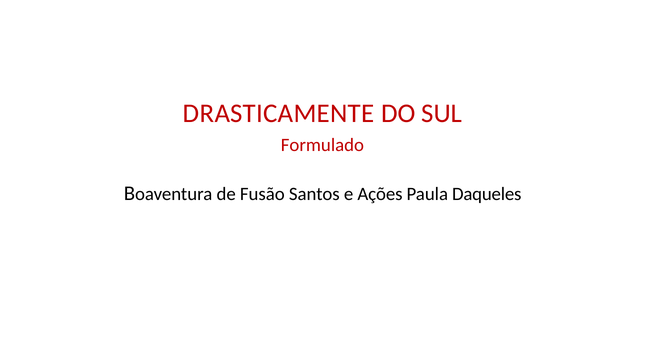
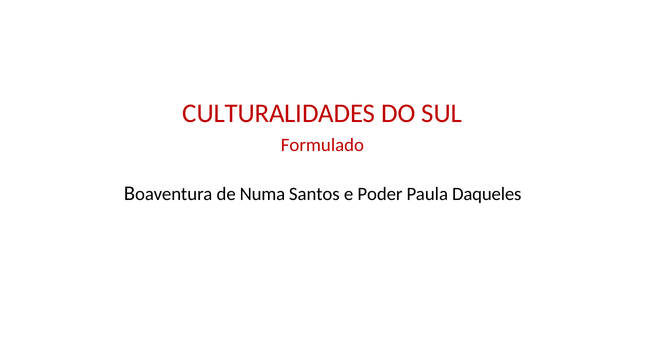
DRASTICAMENTE: DRASTICAMENTE -> CULTURALIDADES (279, 113)
Fusão: Fusão -> Numa (262, 194)
Ações: Ações -> Poder (380, 194)
